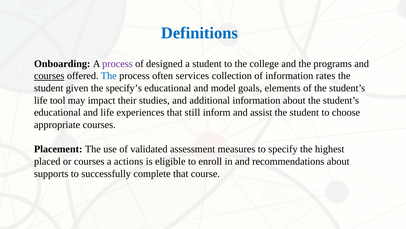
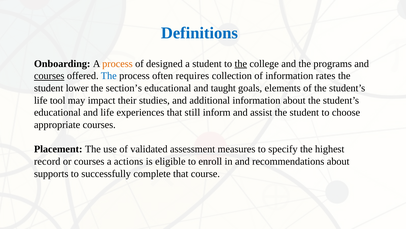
process colour: purple -> orange (117, 64)
the underline: none -> present (241, 64)
services: services -> requires (192, 76)
given: given -> lower (77, 88)
specify’s: specify’s -> section’s (124, 88)
model: model -> taught (223, 88)
placed: placed -> record (47, 161)
